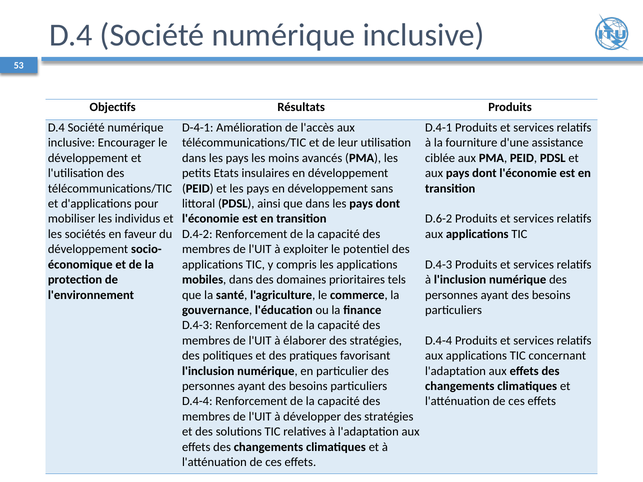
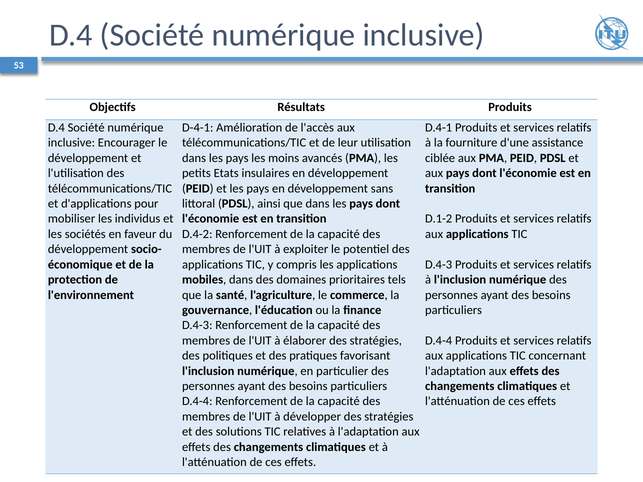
D.6-2: D.6-2 -> D.1-2 (439, 219)
